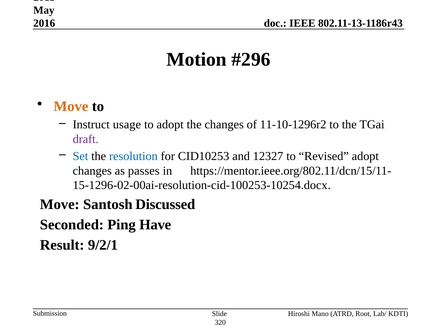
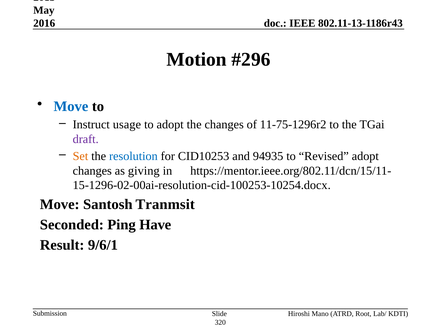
Move colour: orange -> blue (71, 107)
11-10-1296r2: 11-10-1296r2 -> 11-75-1296r2 (293, 125)
Set colour: blue -> orange (80, 156)
12327: 12327 -> 94935 (268, 156)
passes: passes -> giving (144, 171)
Discussed: Discussed -> Tranmsit (165, 205)
9/2/1: 9/2/1 -> 9/6/1 (103, 246)
